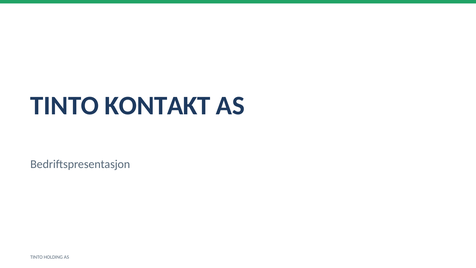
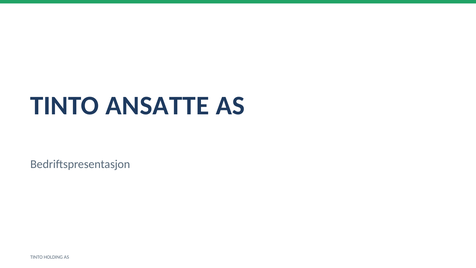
KONTAKT: KONTAKT -> ANSATTE (157, 106)
